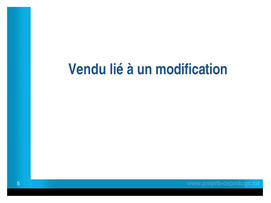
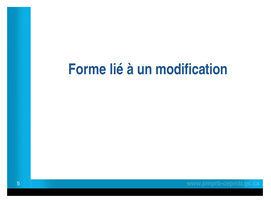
Vendu: Vendu -> Forme (87, 70)
